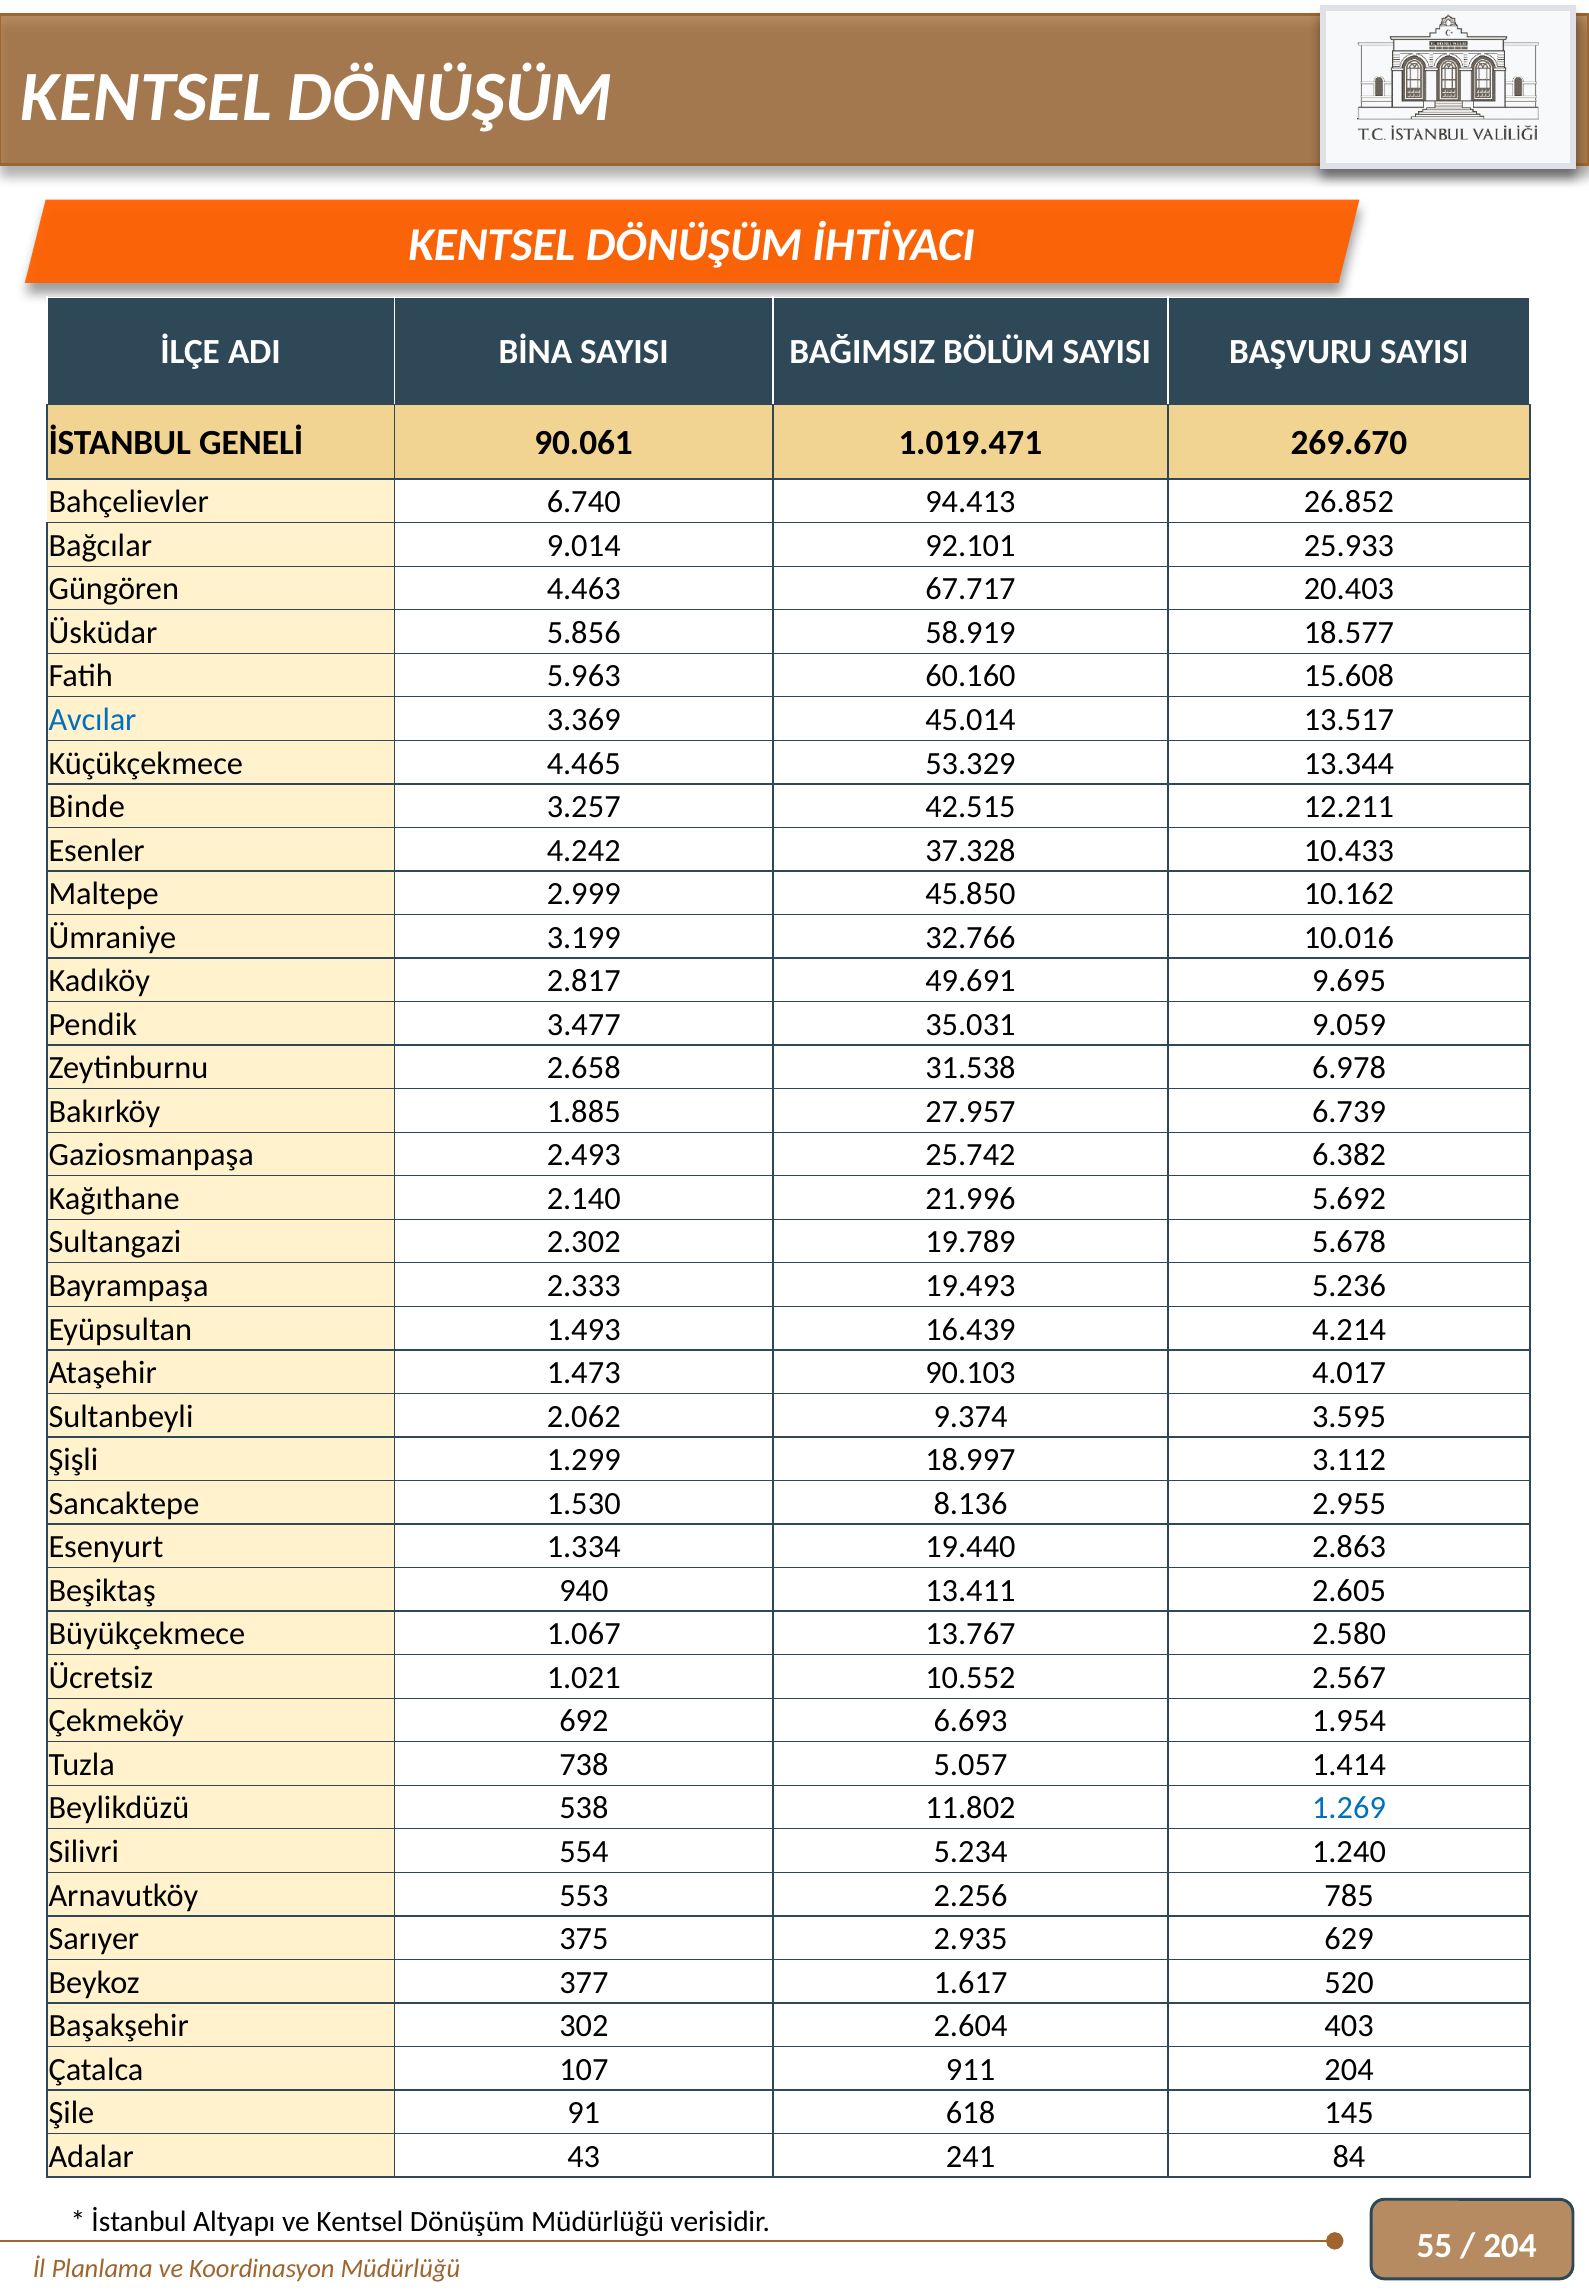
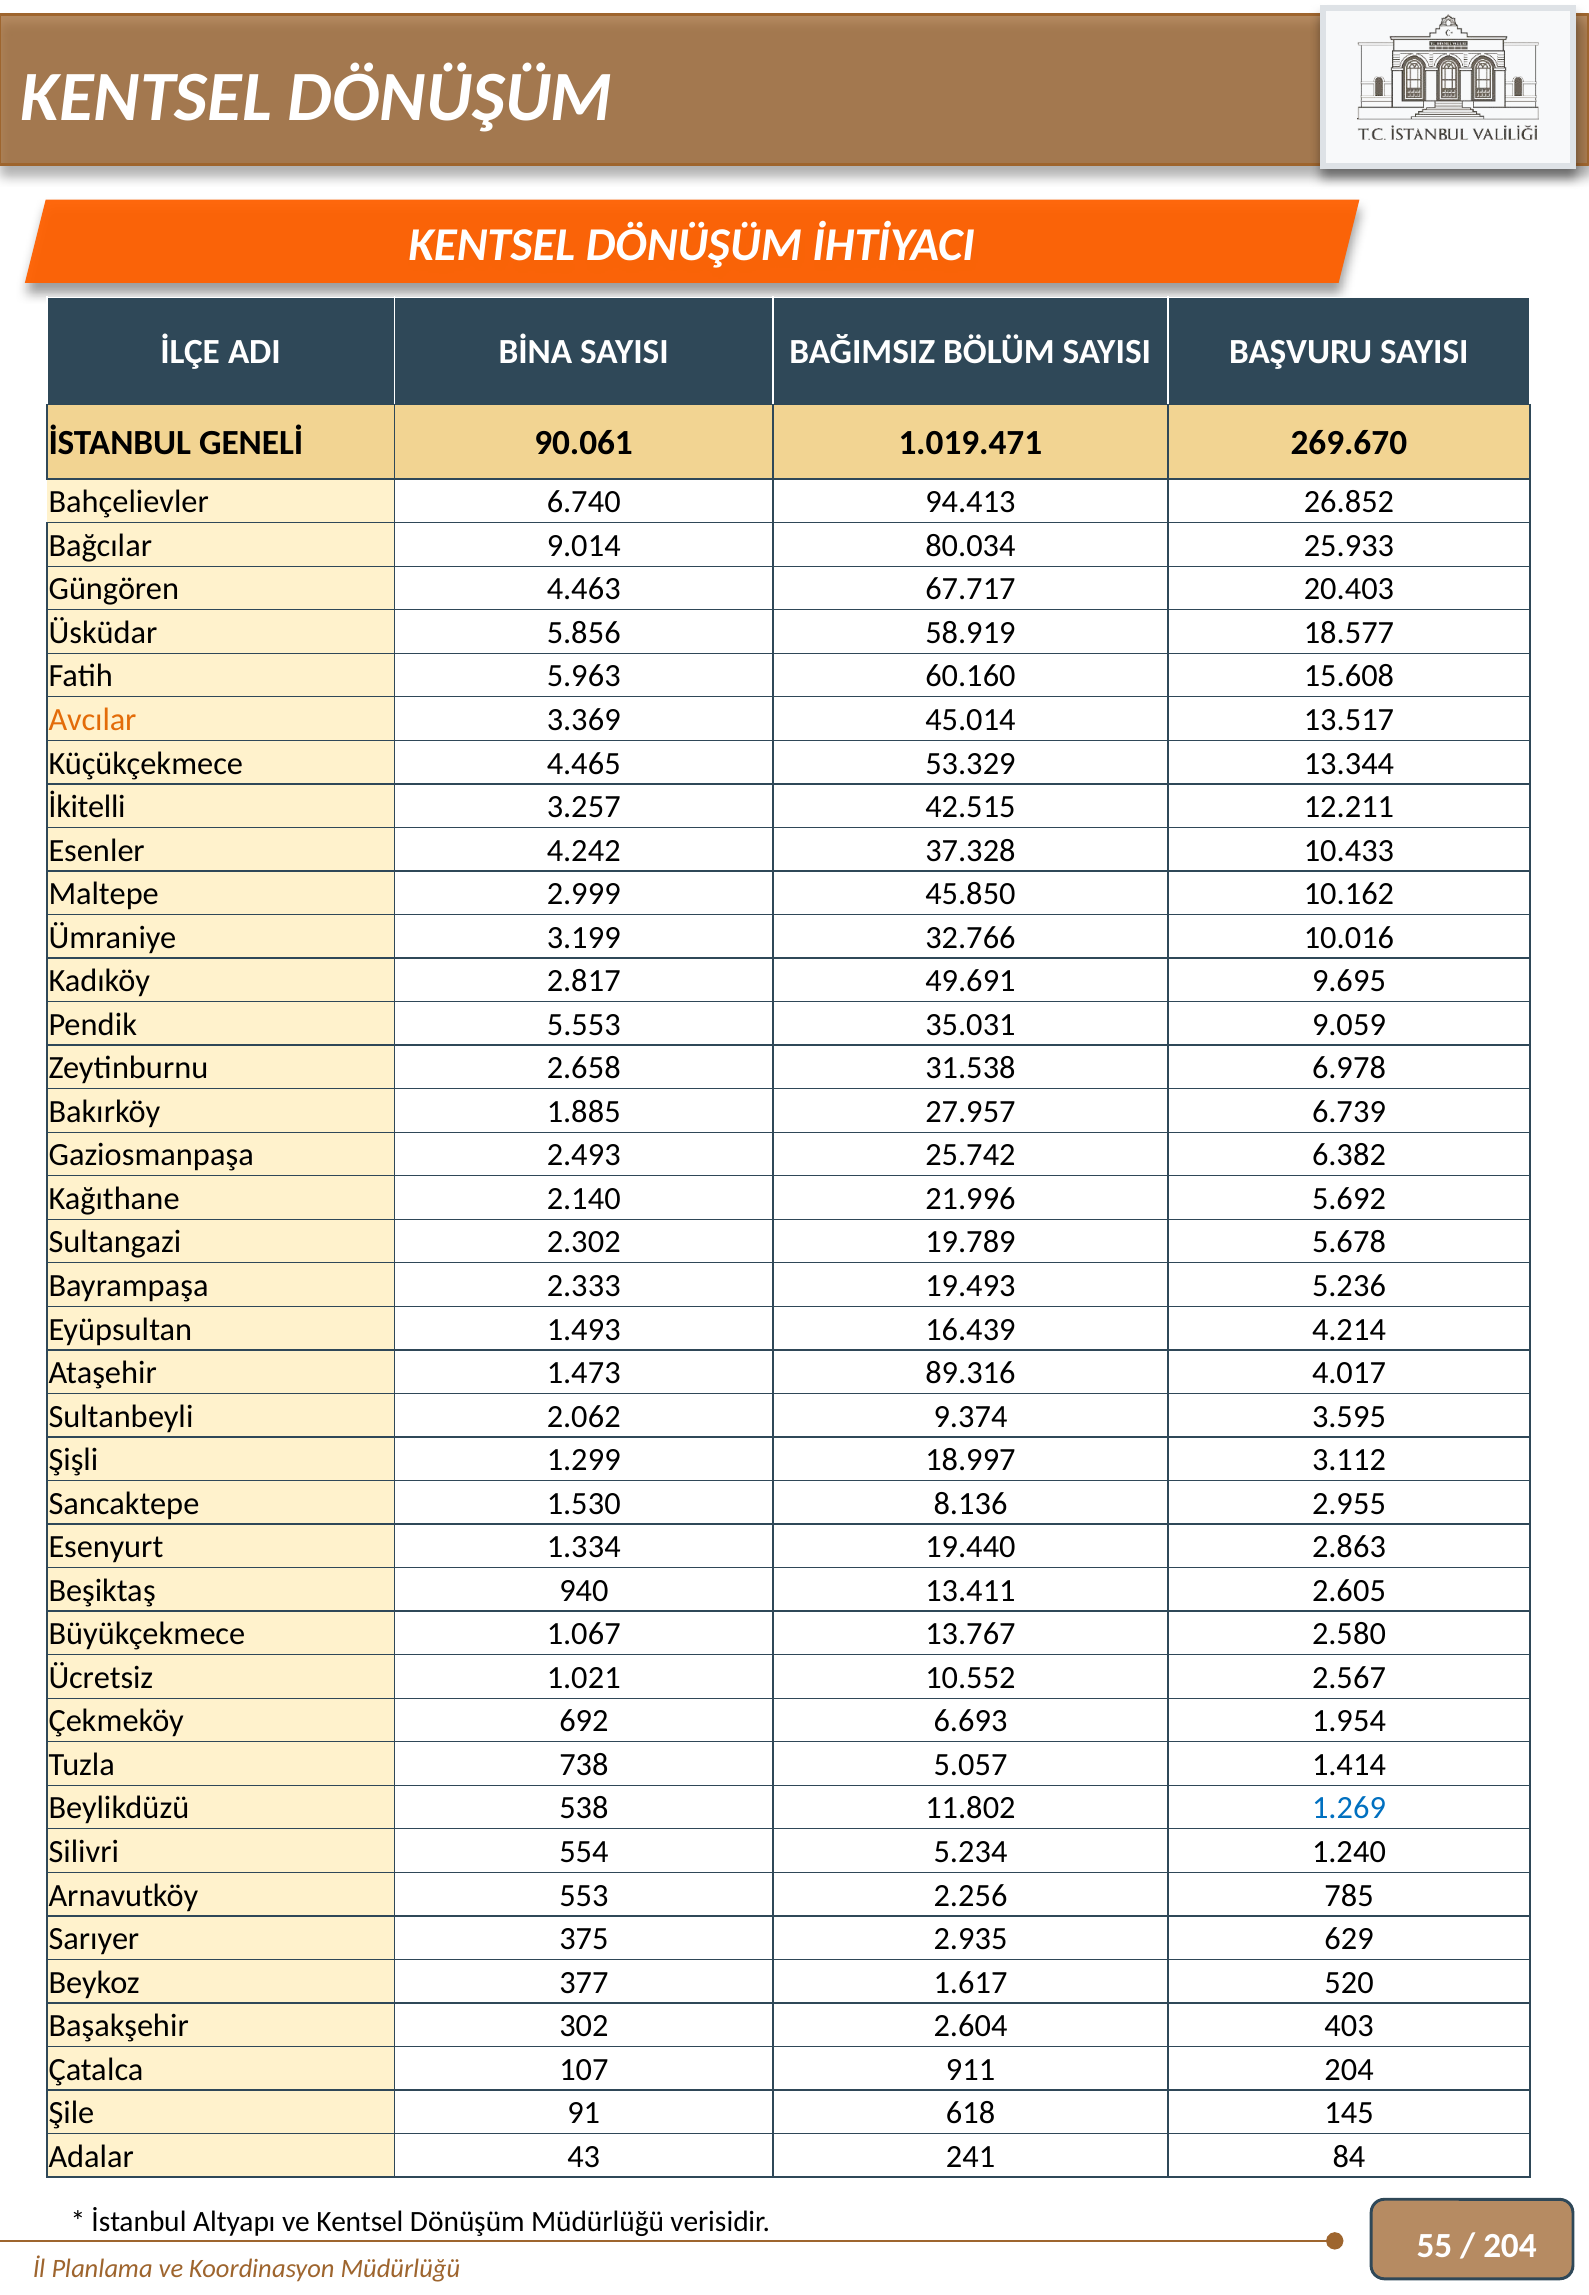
92.101: 92.101 -> 80.034 (970, 546)
Avcılar colour: blue -> orange (93, 720)
Binde: Binde -> İkitelli (87, 807)
3.477: 3.477 -> 5.553 (584, 1025)
90.103: 90.103 -> 89.316 (970, 1373)
